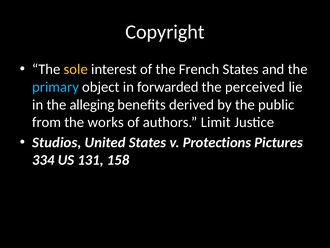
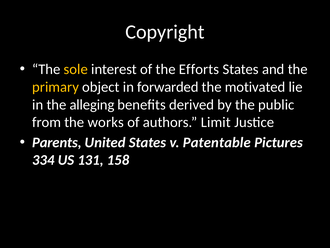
French: French -> Efforts (199, 69)
primary colour: light blue -> yellow (56, 87)
perceived: perceived -> motivated (255, 87)
Studios: Studios -> Parents (57, 142)
Protections: Protections -> Patentable (217, 142)
